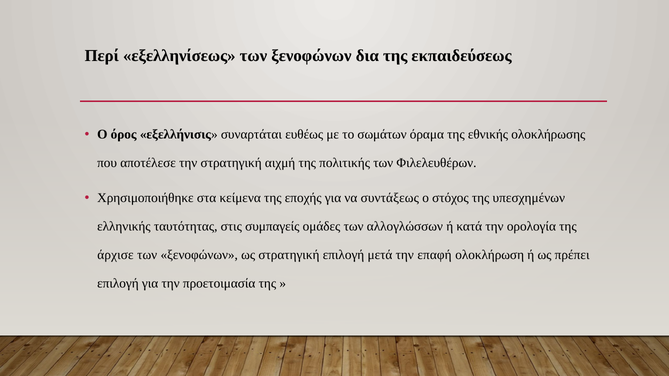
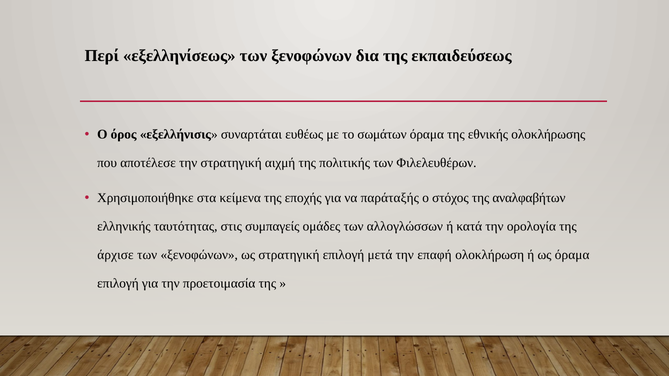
συντάξεως: συντάξεως -> παράταξής (390, 198)
υπεσχημένων: υπεσχημένων -> αναλφαβήτων (529, 198)
ως πρέπει: πρέπει -> όραμα (572, 255)
